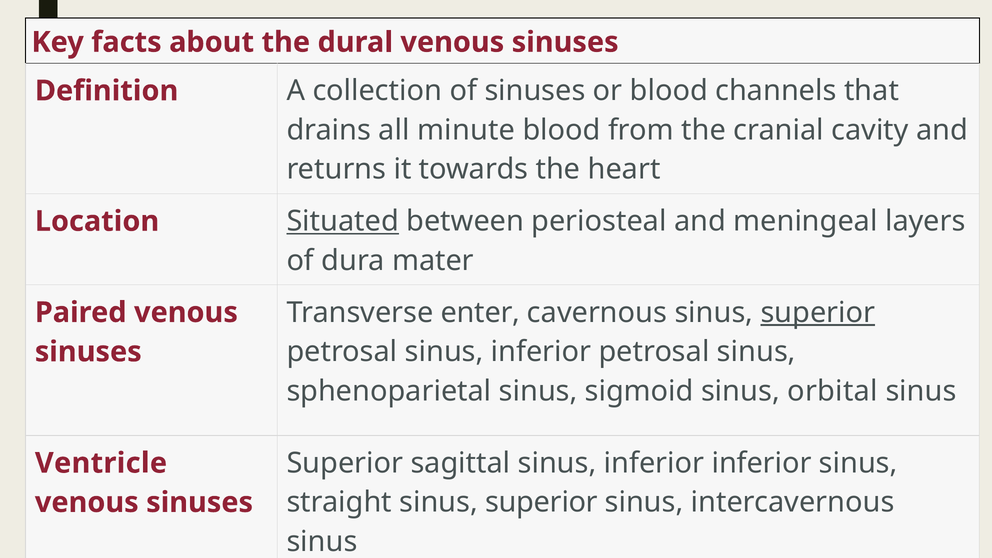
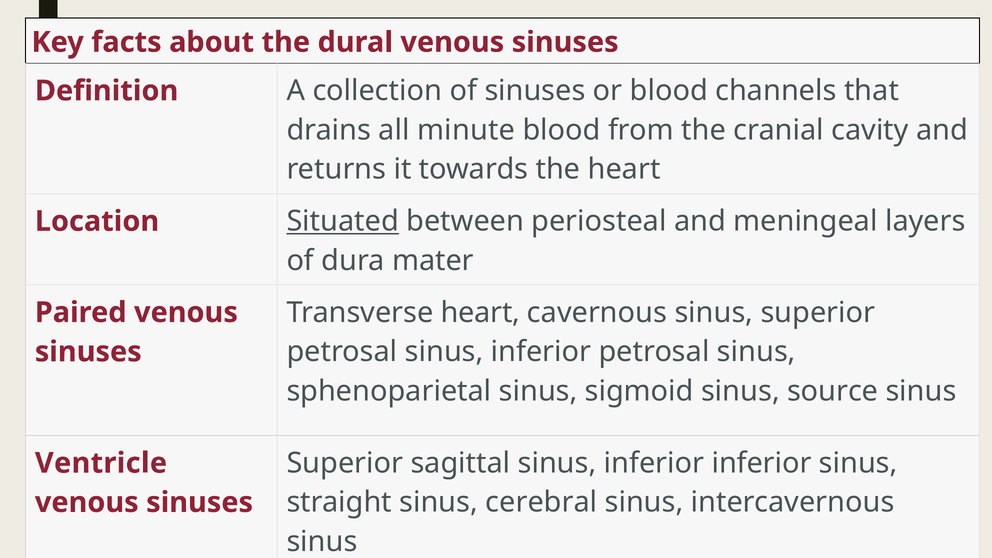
Transverse enter: enter -> heart (480, 312)
superior underline: present -> none (818, 312)
orbital: orbital -> source (833, 391)
straight sinus superior: superior -> cerebral (541, 502)
